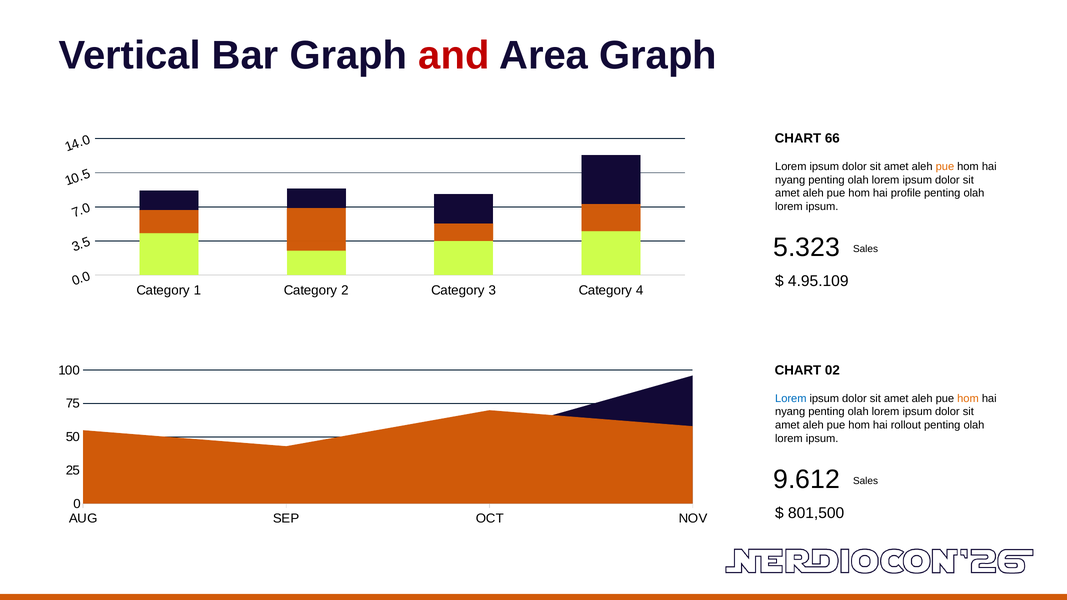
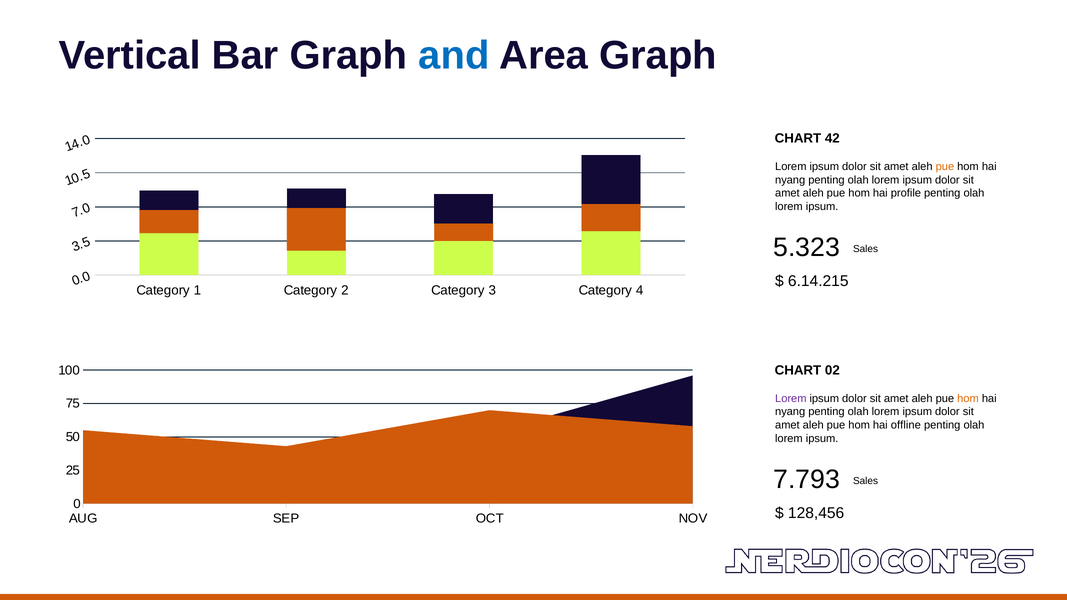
and colour: red -> blue (454, 55)
66: 66 -> 42 (832, 138)
4.95.109: 4.95.109 -> 6.14.215 (818, 281)
Lorem colour: blue -> purple (791, 398)
rollout: rollout -> offline (906, 425)
9.612: 9.612 -> 7.793 (807, 480)
801,500: 801,500 -> 128,456 (816, 513)
